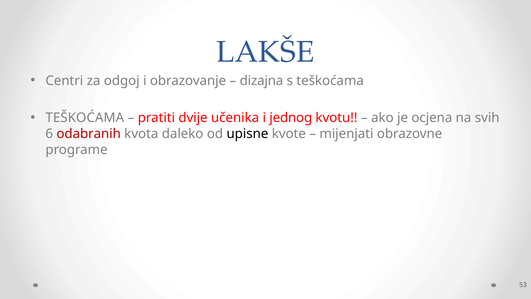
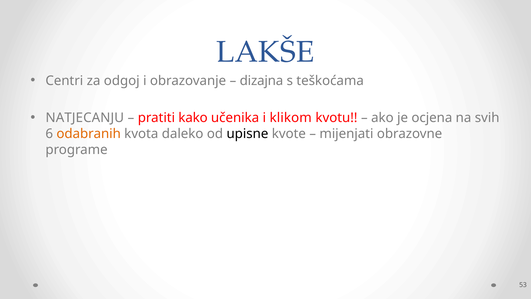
TEŠKOĆAMA: TEŠKOĆAMA -> NATJECANJU (85, 118)
dvije: dvije -> kako (193, 118)
jednog: jednog -> klikom (291, 118)
odabranih colour: red -> orange (89, 134)
